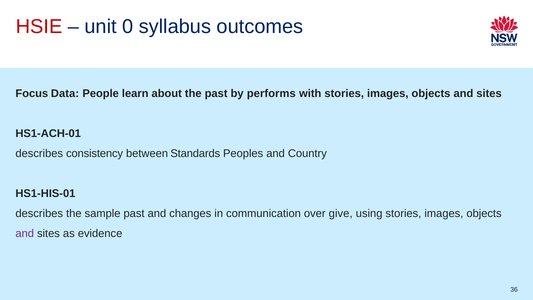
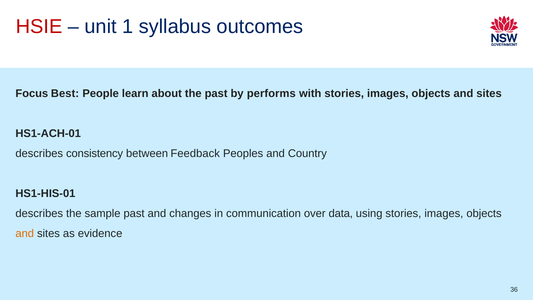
0: 0 -> 1 (128, 26)
Data: Data -> Best (65, 93)
Standards: Standards -> Feedback (195, 153)
give: give -> data (341, 213)
and colour: purple -> orange (25, 233)
